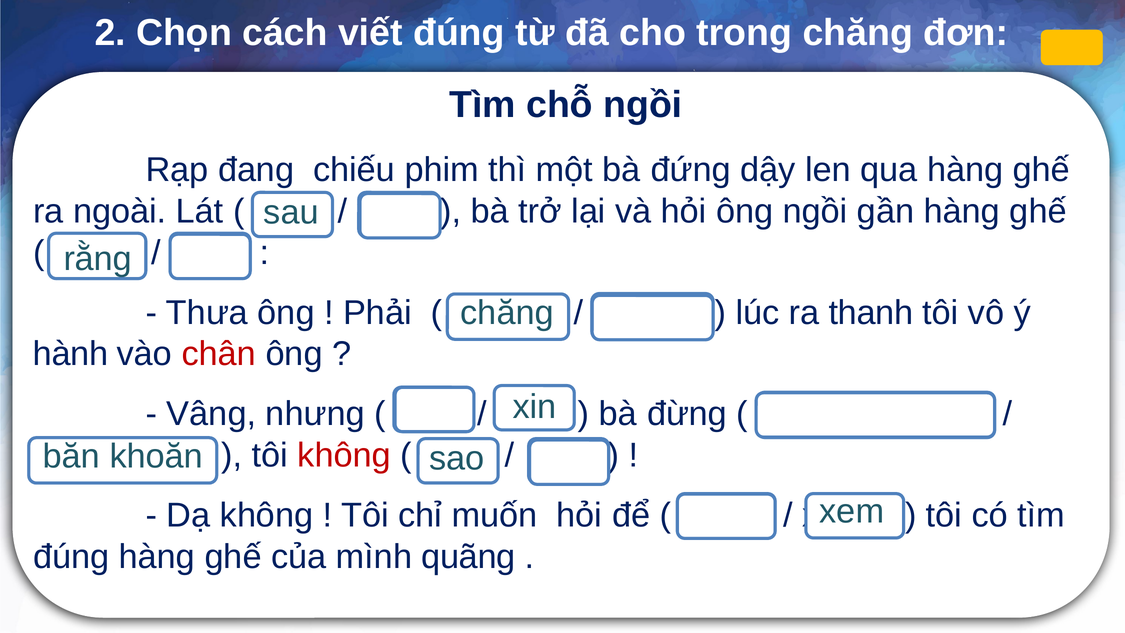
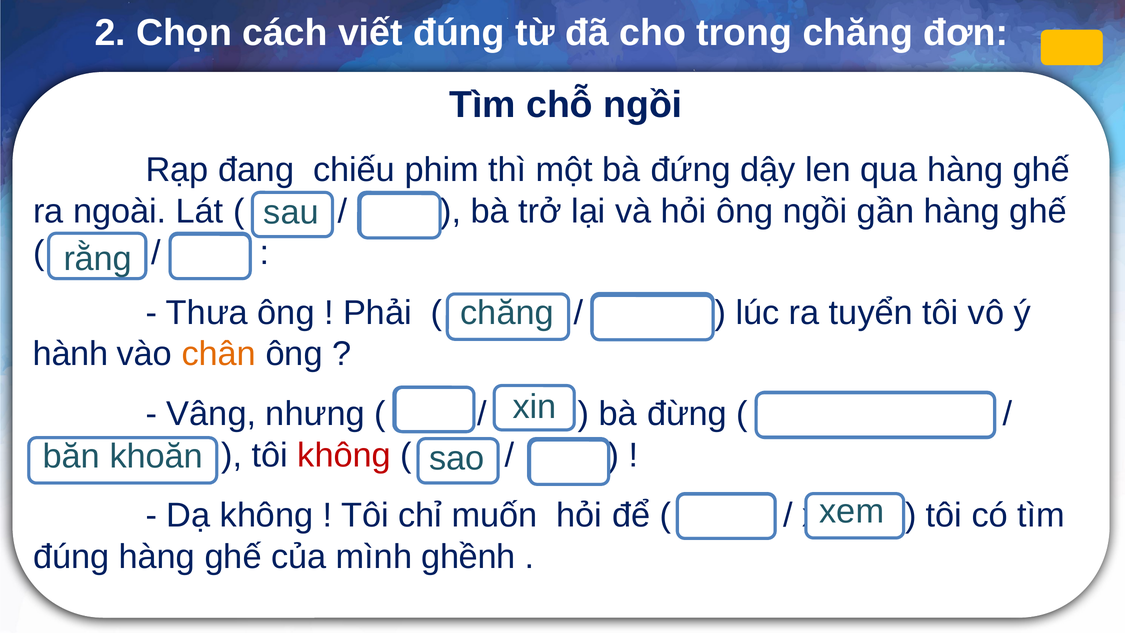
thanh: thanh -> tuyển (871, 313)
chân colour: red -> orange (219, 354)
quãng: quãng -> ghềnh (468, 557)
